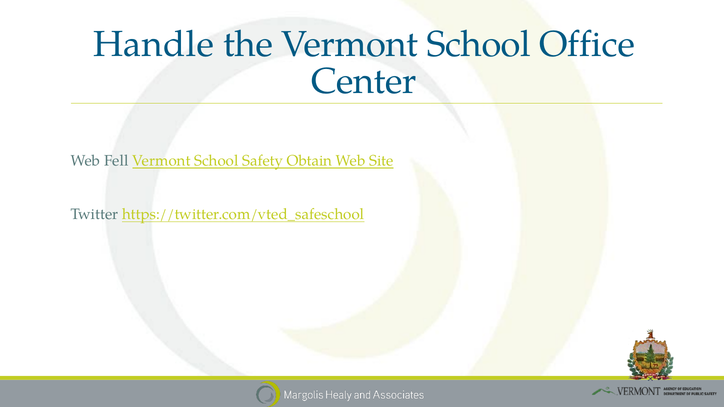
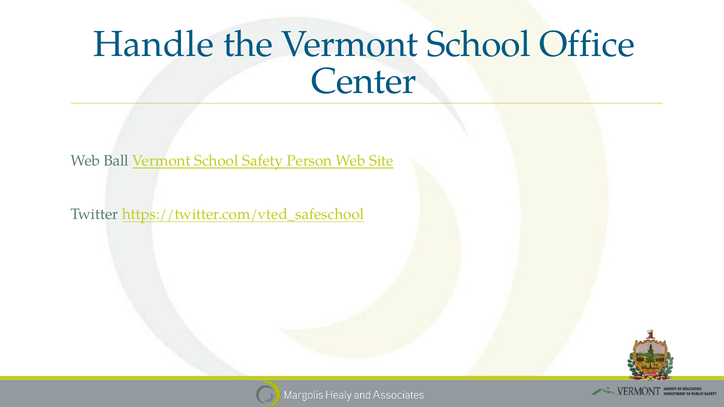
Fell: Fell -> Ball (116, 161)
Obtain: Obtain -> Person (310, 161)
